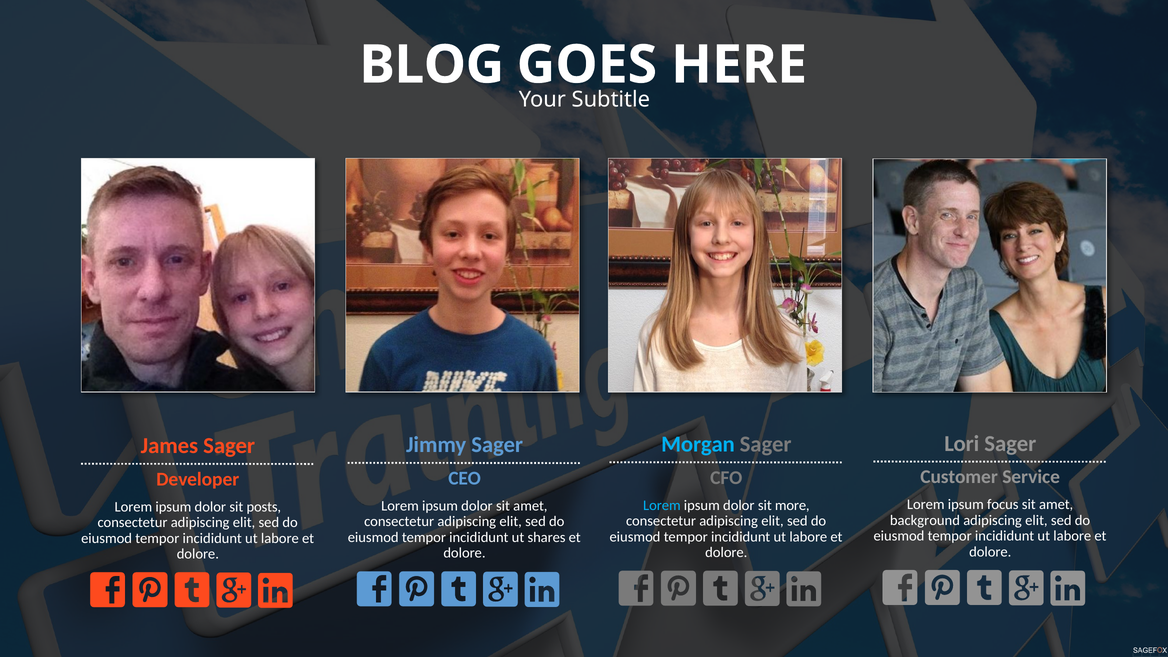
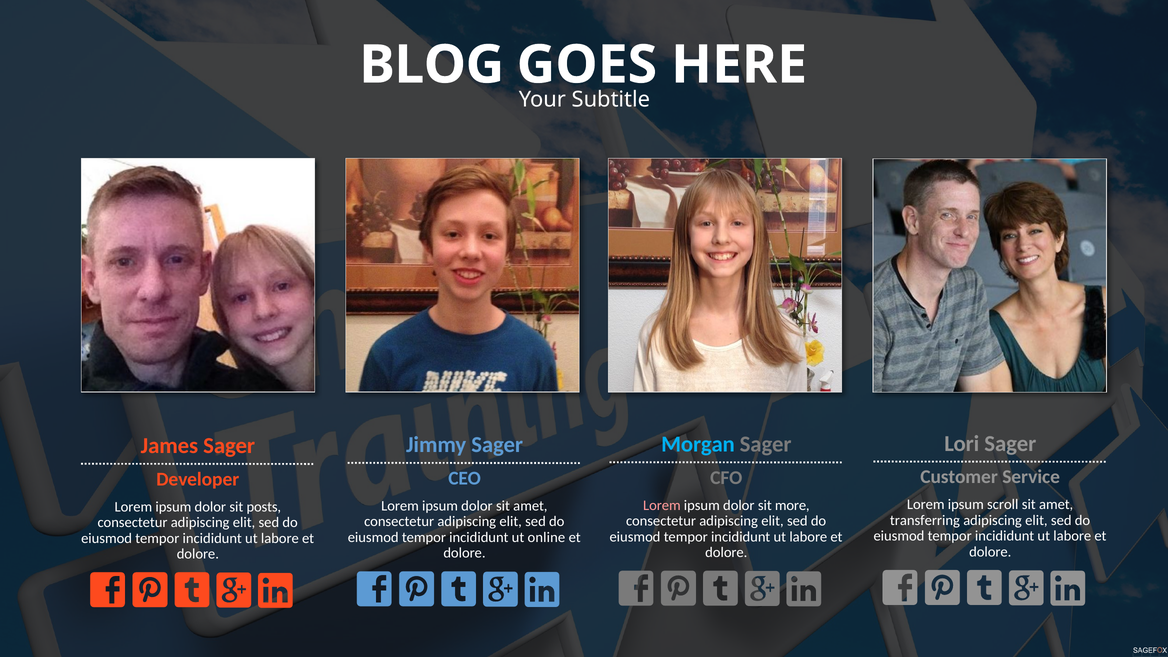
focus: focus -> scroll (1003, 505)
Lorem colour: light blue -> pink (662, 505)
background: background -> transferring (925, 520)
shares: shares -> online (546, 537)
